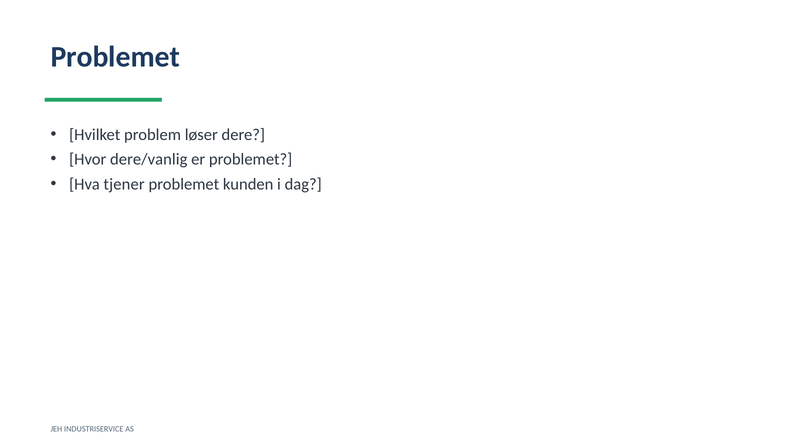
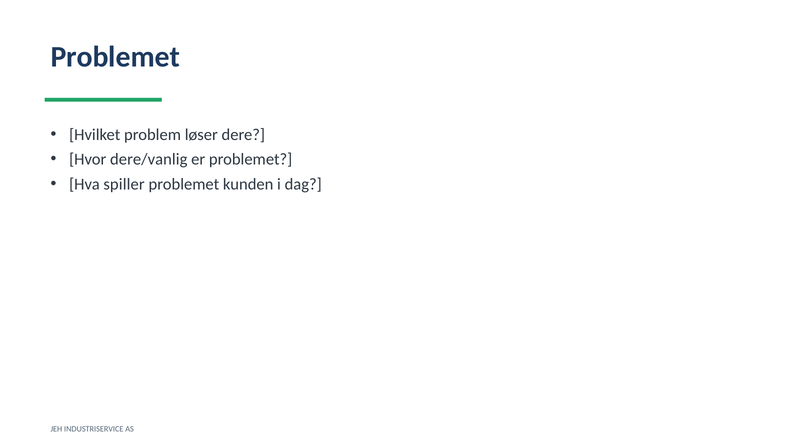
tjener: tjener -> spiller (124, 184)
